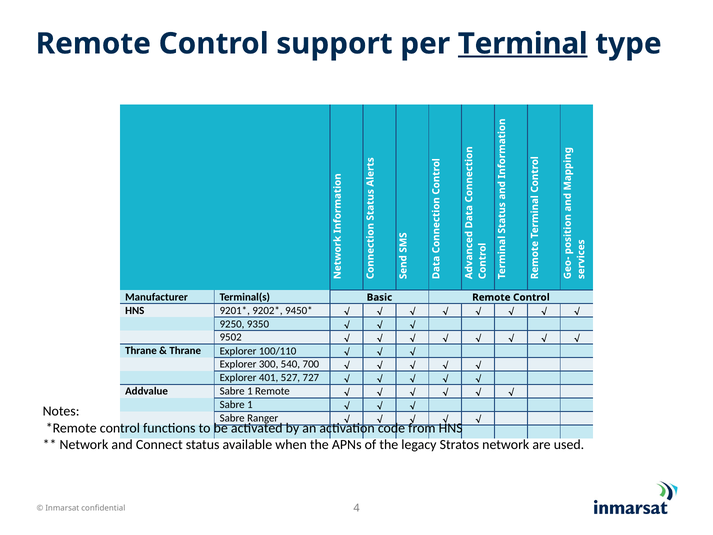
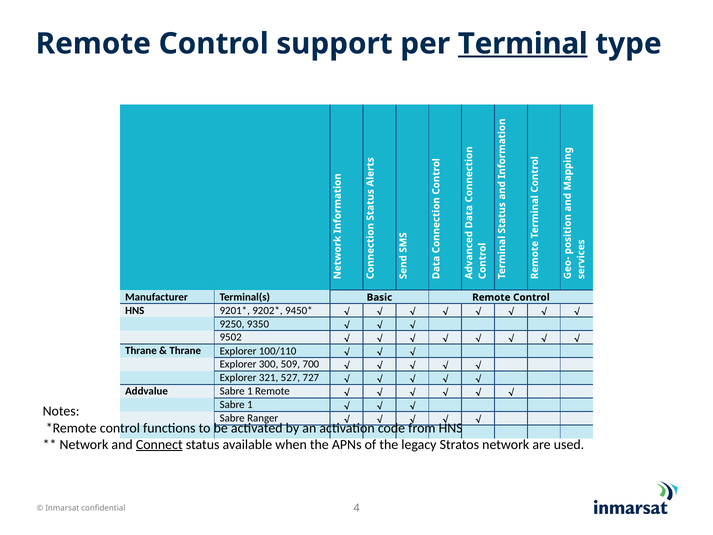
540: 540 -> 509 (290, 364)
401: 401 -> 321 (269, 378)
Connect underline: none -> present (159, 444)
